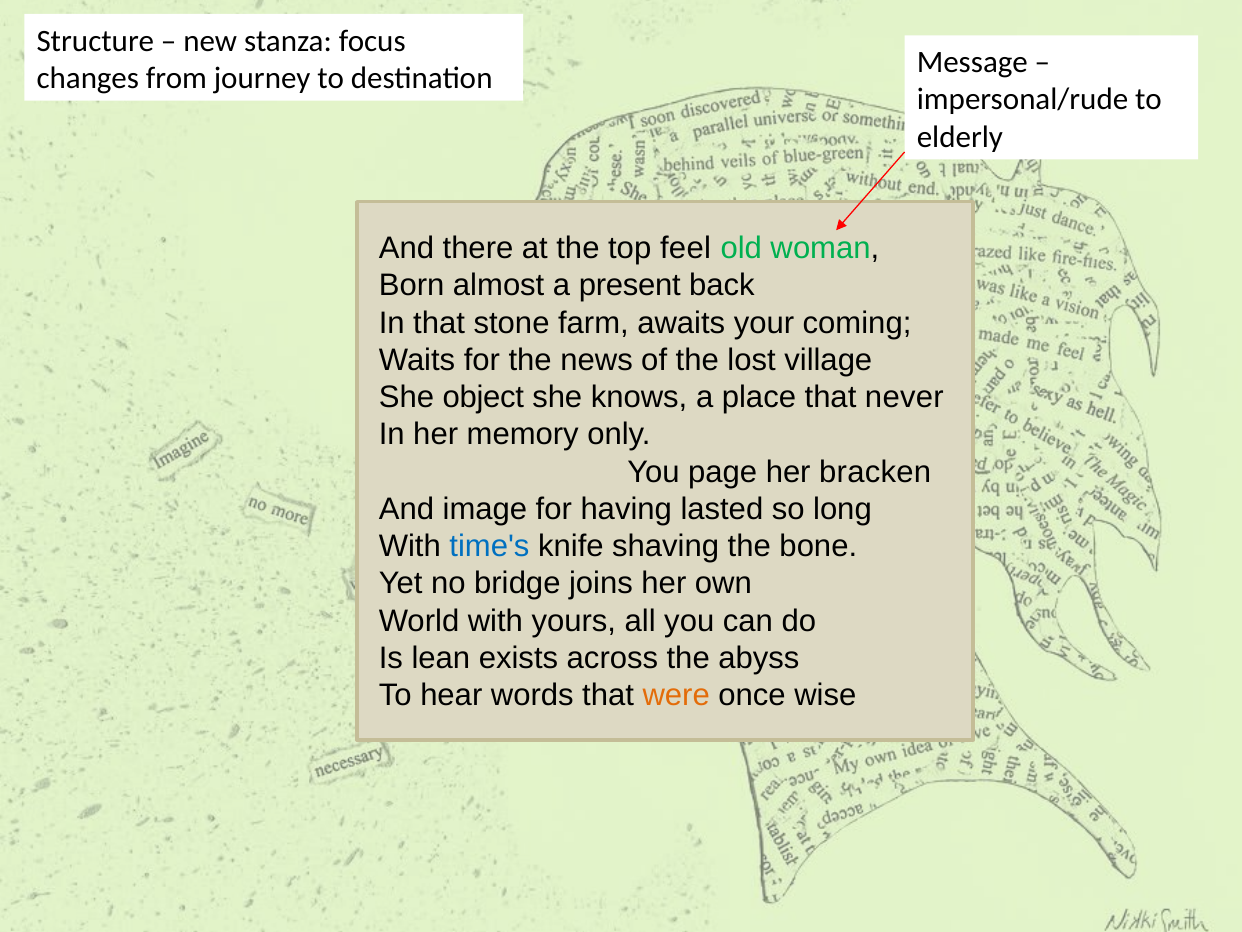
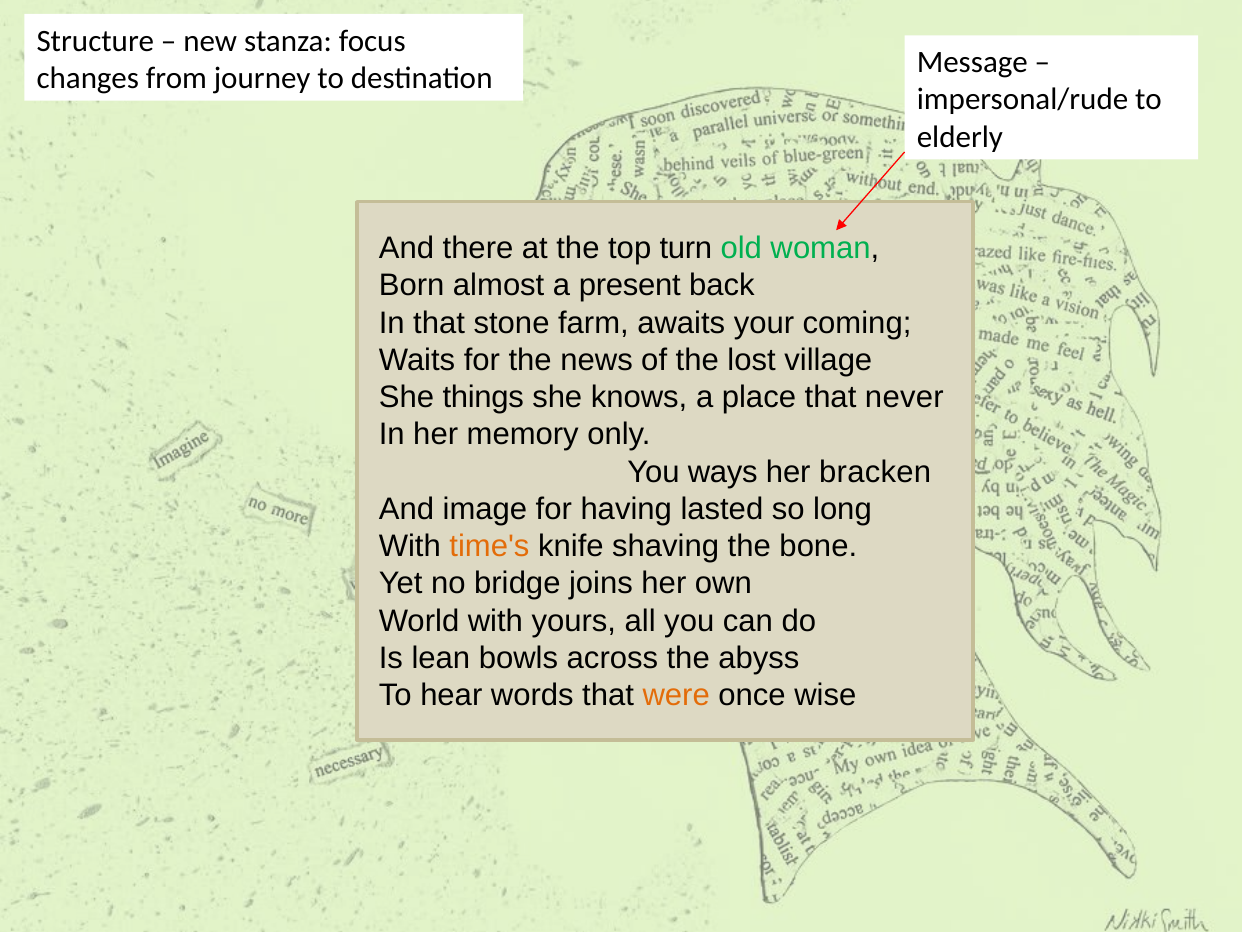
feel: feel -> turn (686, 248)
object: object -> things (483, 397)
page: page -> ways (723, 472)
time's colour: blue -> orange (489, 546)
exists: exists -> bowls (518, 658)
